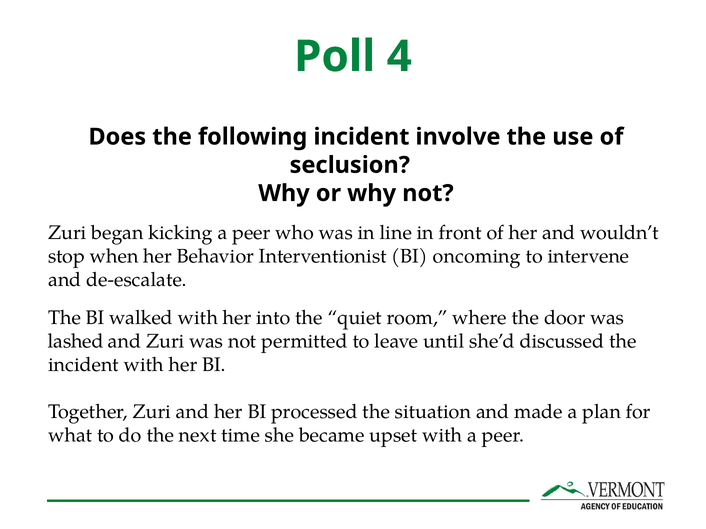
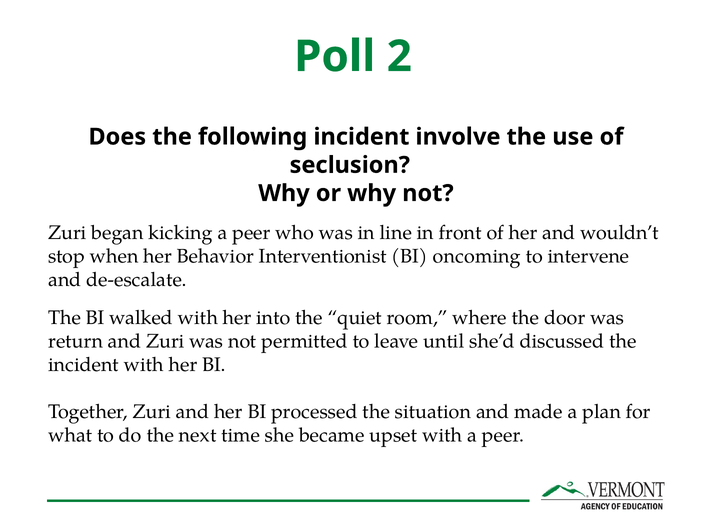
4: 4 -> 2 (399, 57)
lashed: lashed -> return (76, 341)
